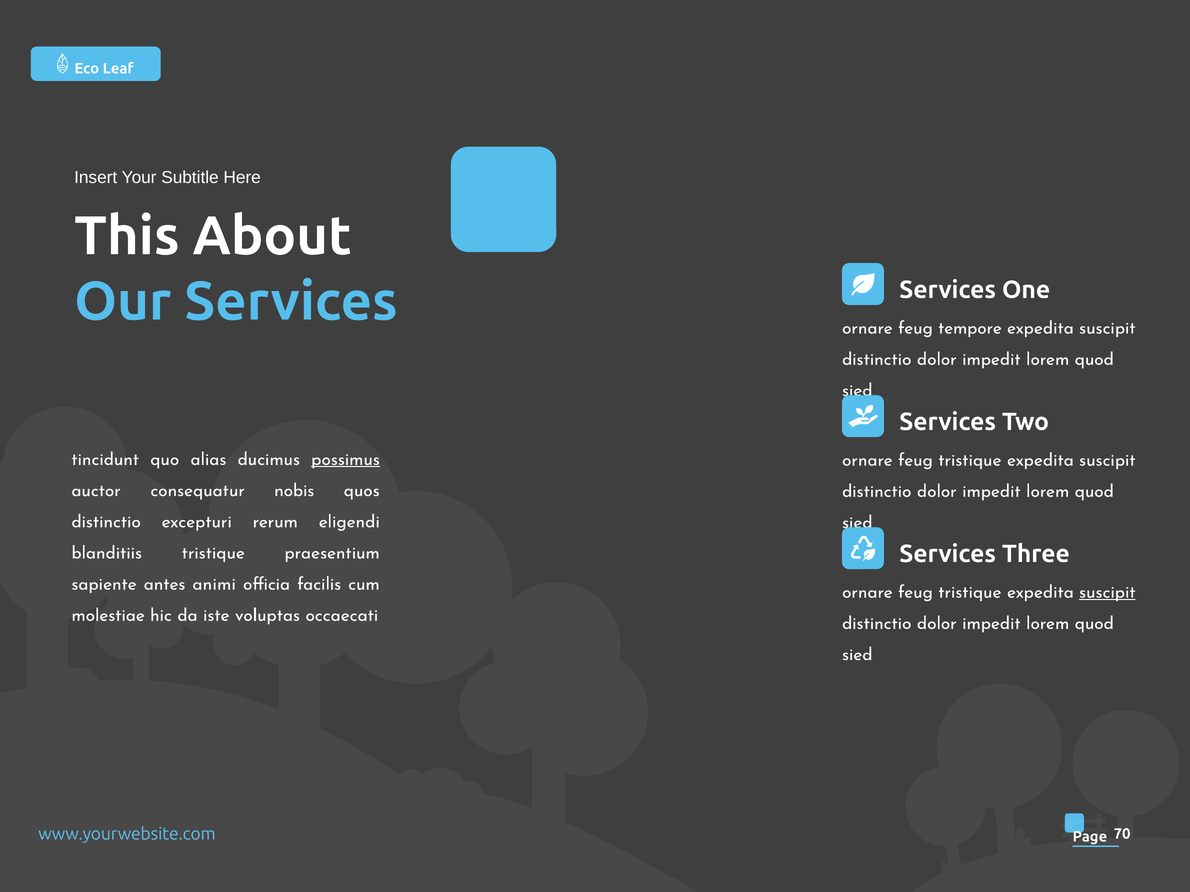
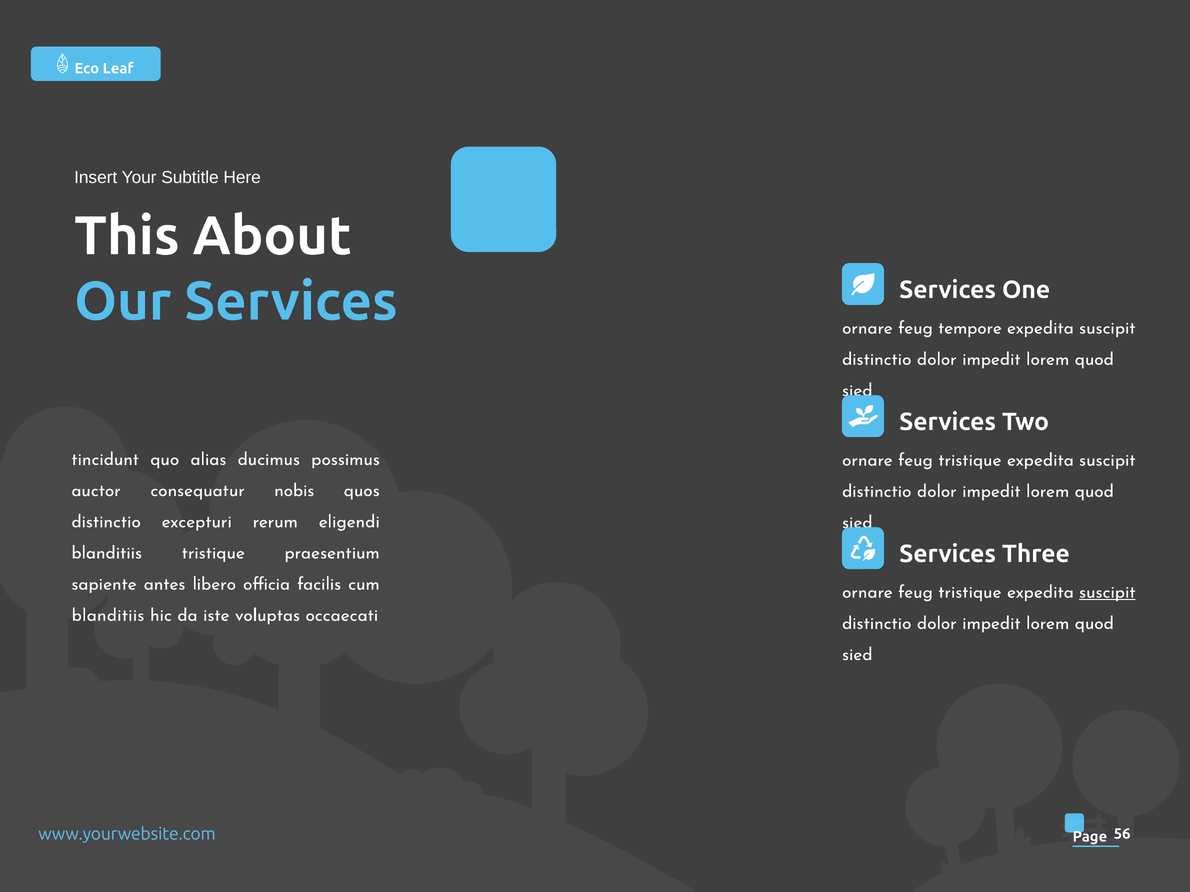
possimus underline: present -> none (346, 459)
animi: animi -> libero (214, 584)
molestiae: molestiae -> blanditiis (108, 615)
70: 70 -> 56 (1122, 834)
